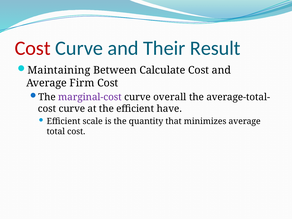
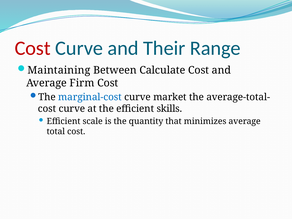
Result: Result -> Range (215, 48)
marginal-cost colour: purple -> blue (90, 97)
overall: overall -> market (170, 97)
have: have -> skills (169, 109)
